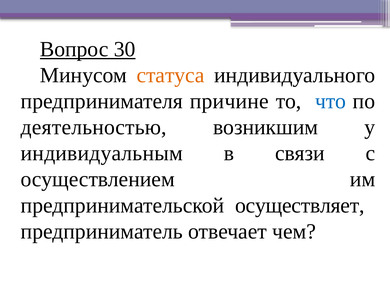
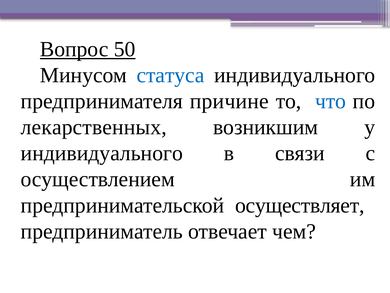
30: 30 -> 50 (125, 49)
статуса colour: orange -> blue (170, 75)
деятельностью: деятельностью -> лекарственных (94, 127)
индивидуальным: индивидуальным -> индивидуального (102, 153)
